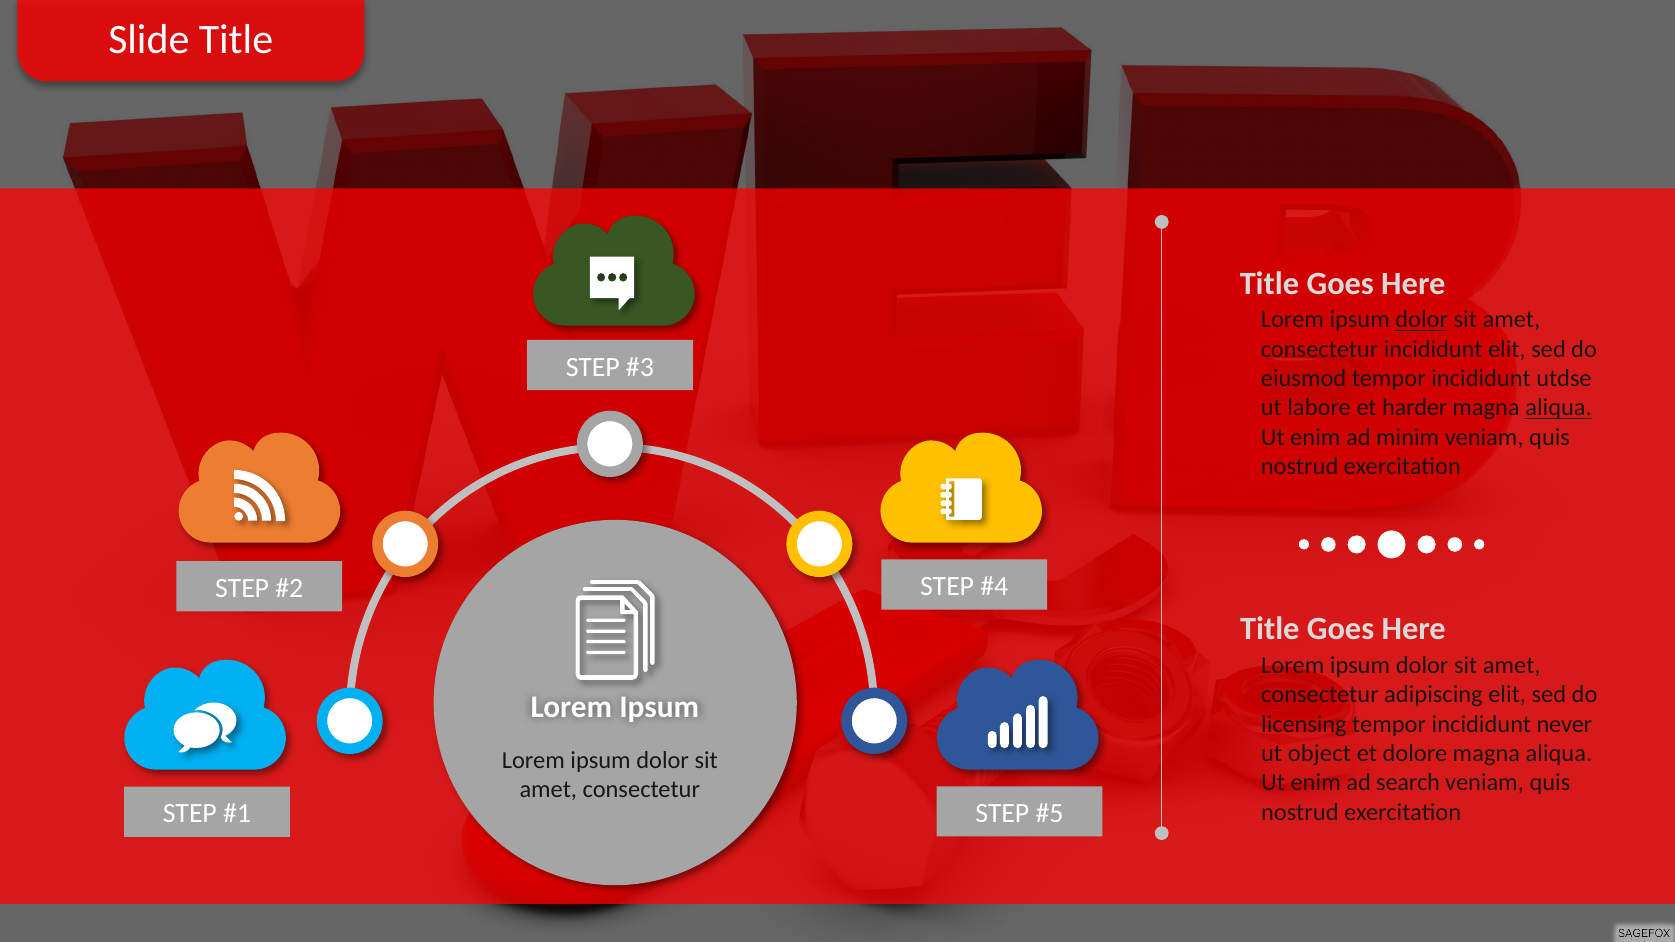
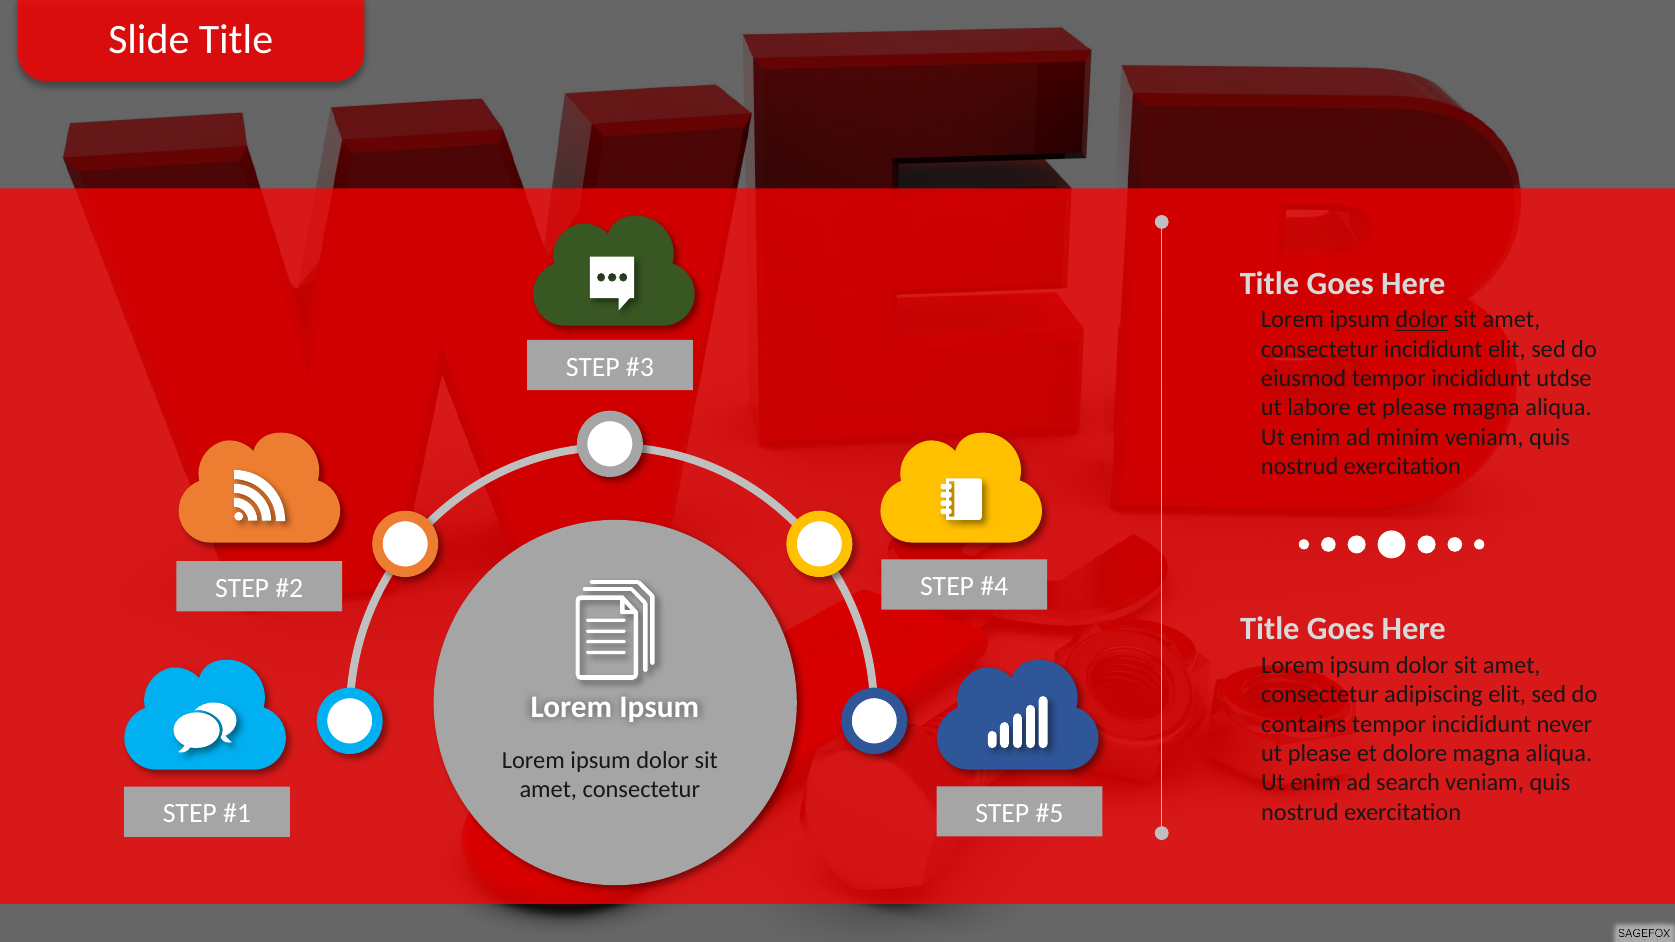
et harder: harder -> please (1414, 408)
aliqua underline: present -> none (1559, 408)
licensing: licensing -> contains (1304, 724)
ut object: object -> please (1320, 754)
